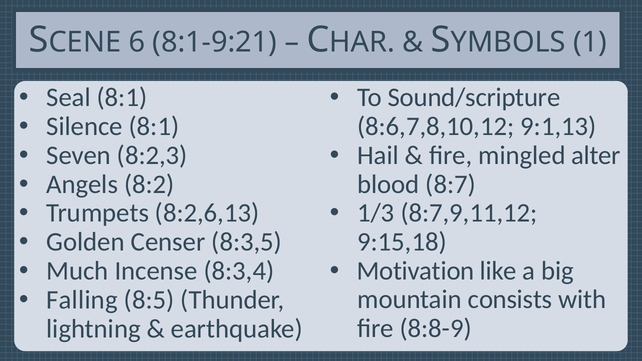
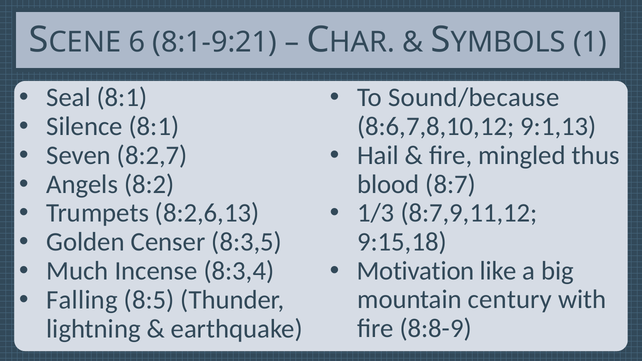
Sound/scripture: Sound/scripture -> Sound/because (474, 98)
alter: alter -> thus (596, 155)
8:2,3: 8:2,3 -> 8:2,7 (152, 155)
consists: consists -> century (510, 300)
